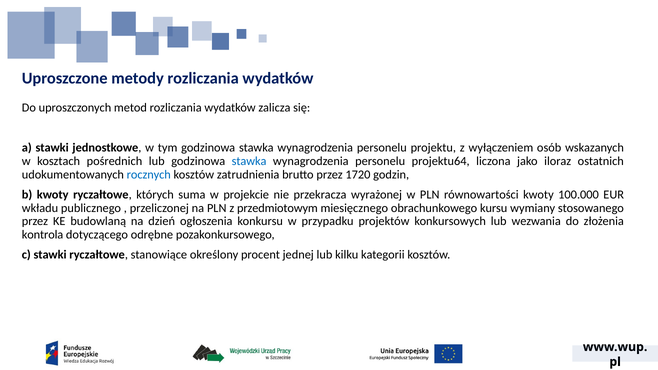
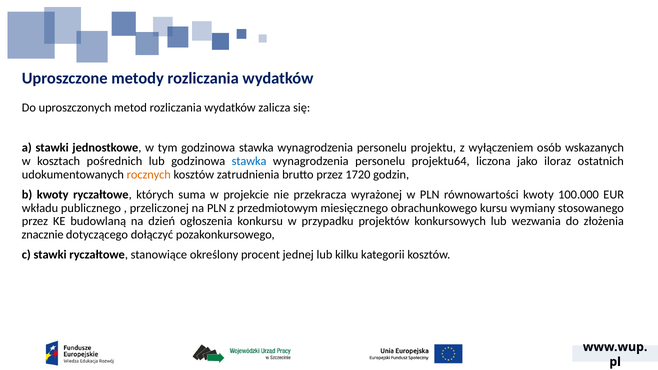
rocznych colour: blue -> orange (149, 175)
kontrola: kontrola -> znacznie (43, 235)
odrębne: odrębne -> dołączyć (152, 235)
